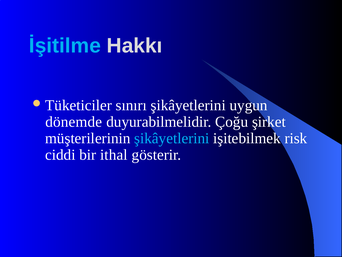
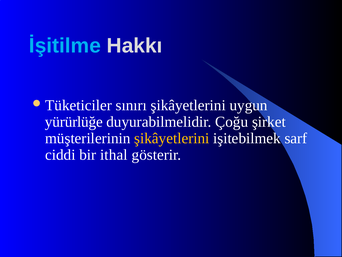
dönemde: dönemde -> yürürlüğe (74, 122)
şikâyetlerini colour: light blue -> yellow (172, 138)
risk: risk -> sarf (296, 138)
